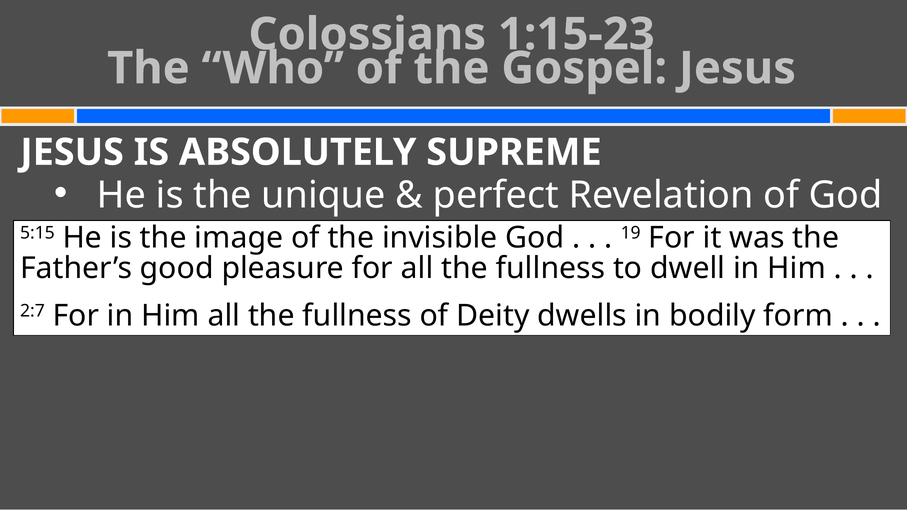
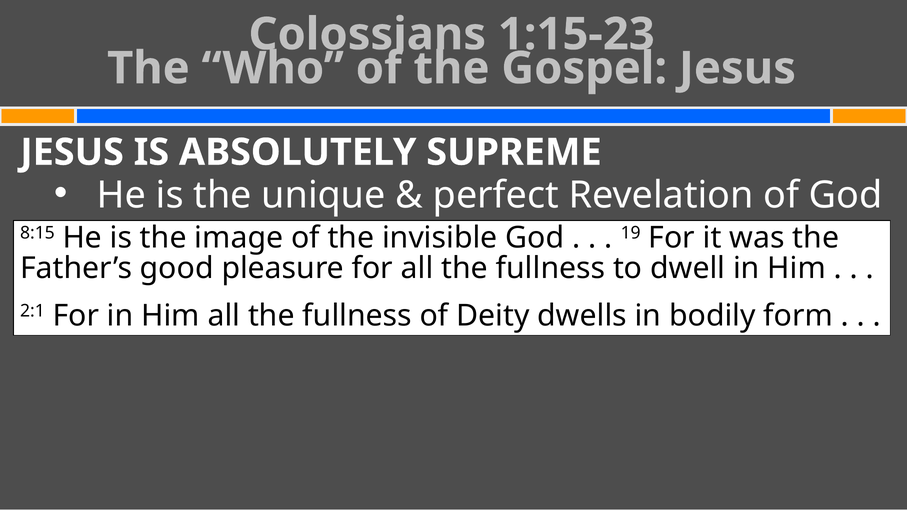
5:15: 5:15 -> 8:15 (37, 233)
2:7: 2:7 -> 2:1 (32, 311)
